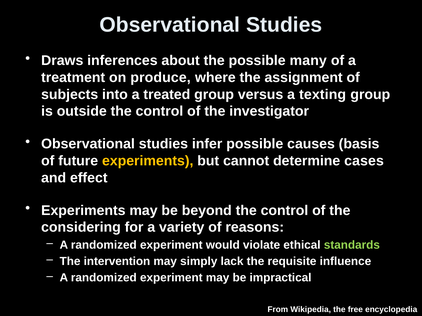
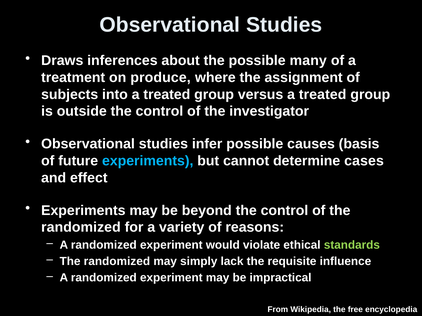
versus a texting: texting -> treated (323, 95)
experiments colour: yellow -> light blue (148, 161)
considering: considering -> randomized (81, 228)
intervention: intervention -> randomized (117, 262)
